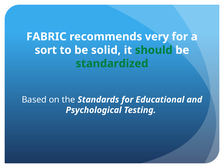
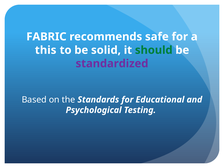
very: very -> safe (157, 37)
sort: sort -> this (46, 50)
standardized colour: green -> purple (112, 64)
